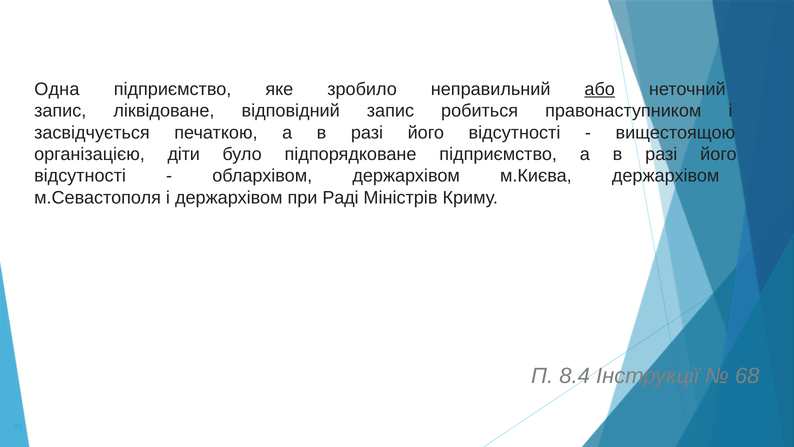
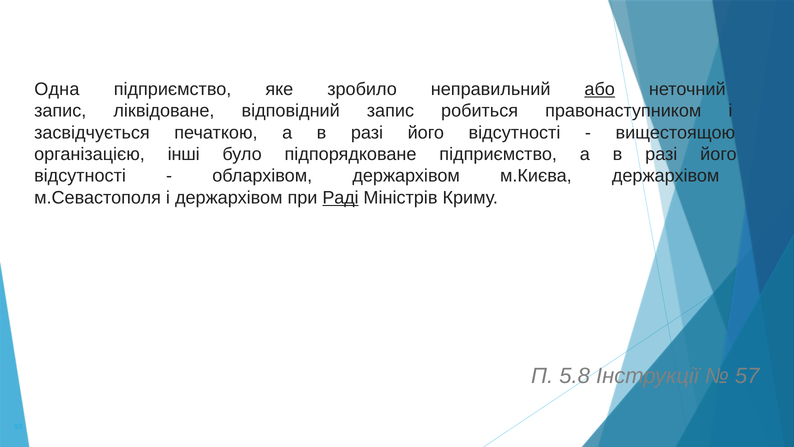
діти: діти -> інші (184, 154)
Раді underline: none -> present (341, 197)
8.4: 8.4 -> 5.8 (575, 376)
68: 68 -> 57 (747, 376)
